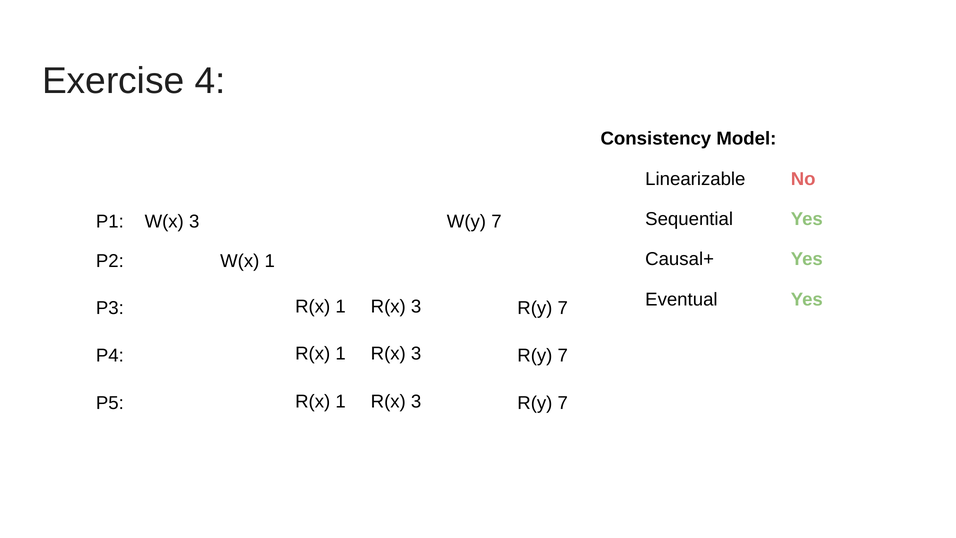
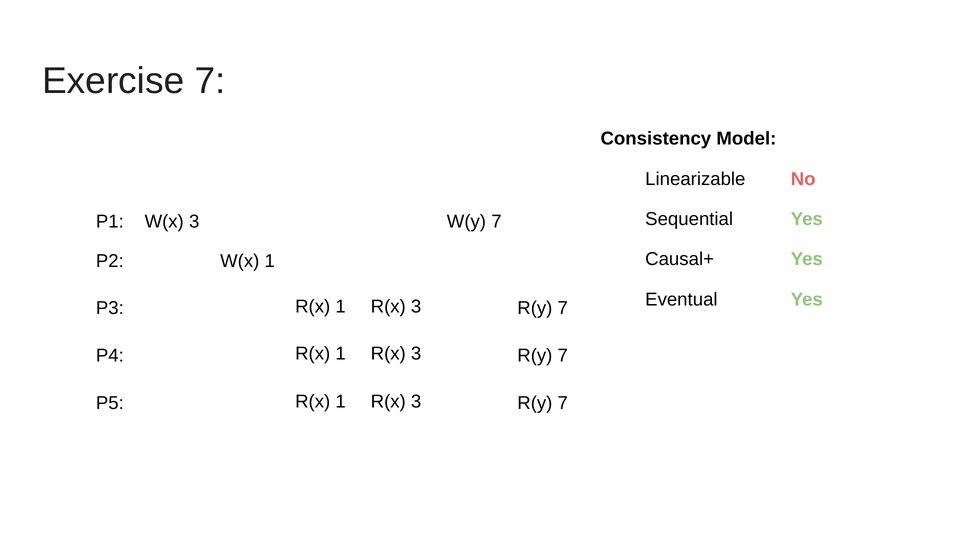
Exercise 4: 4 -> 7 (210, 81)
